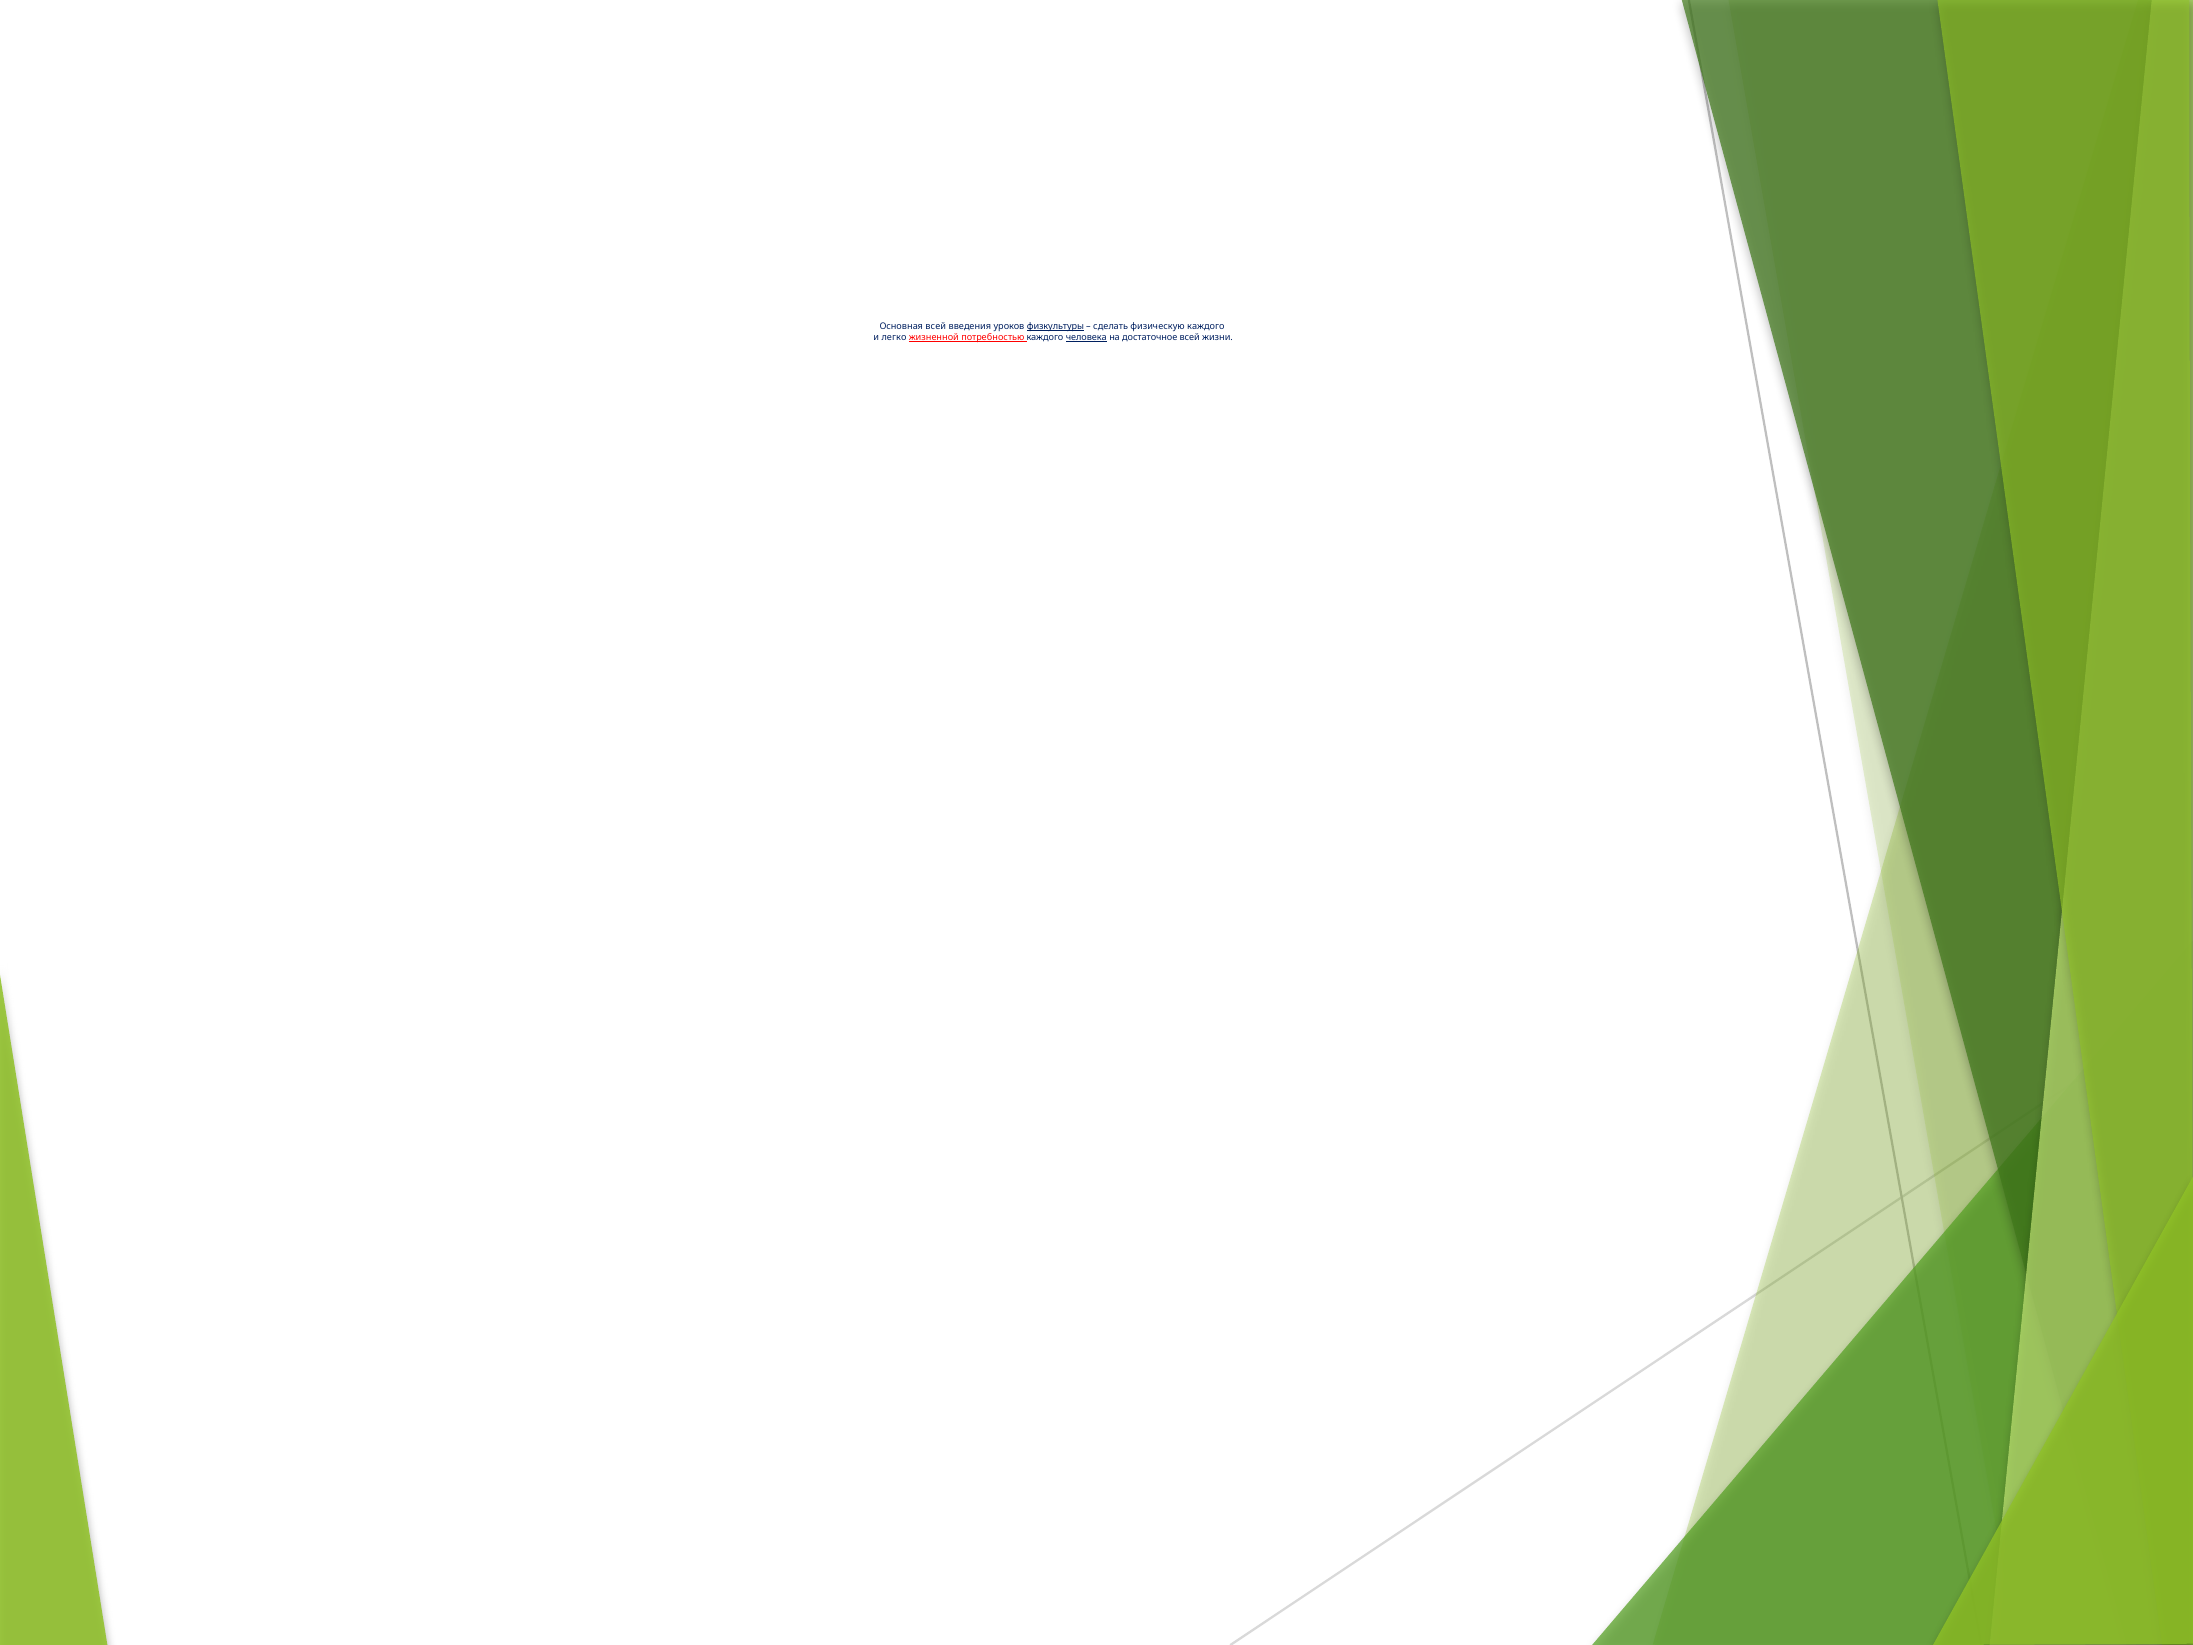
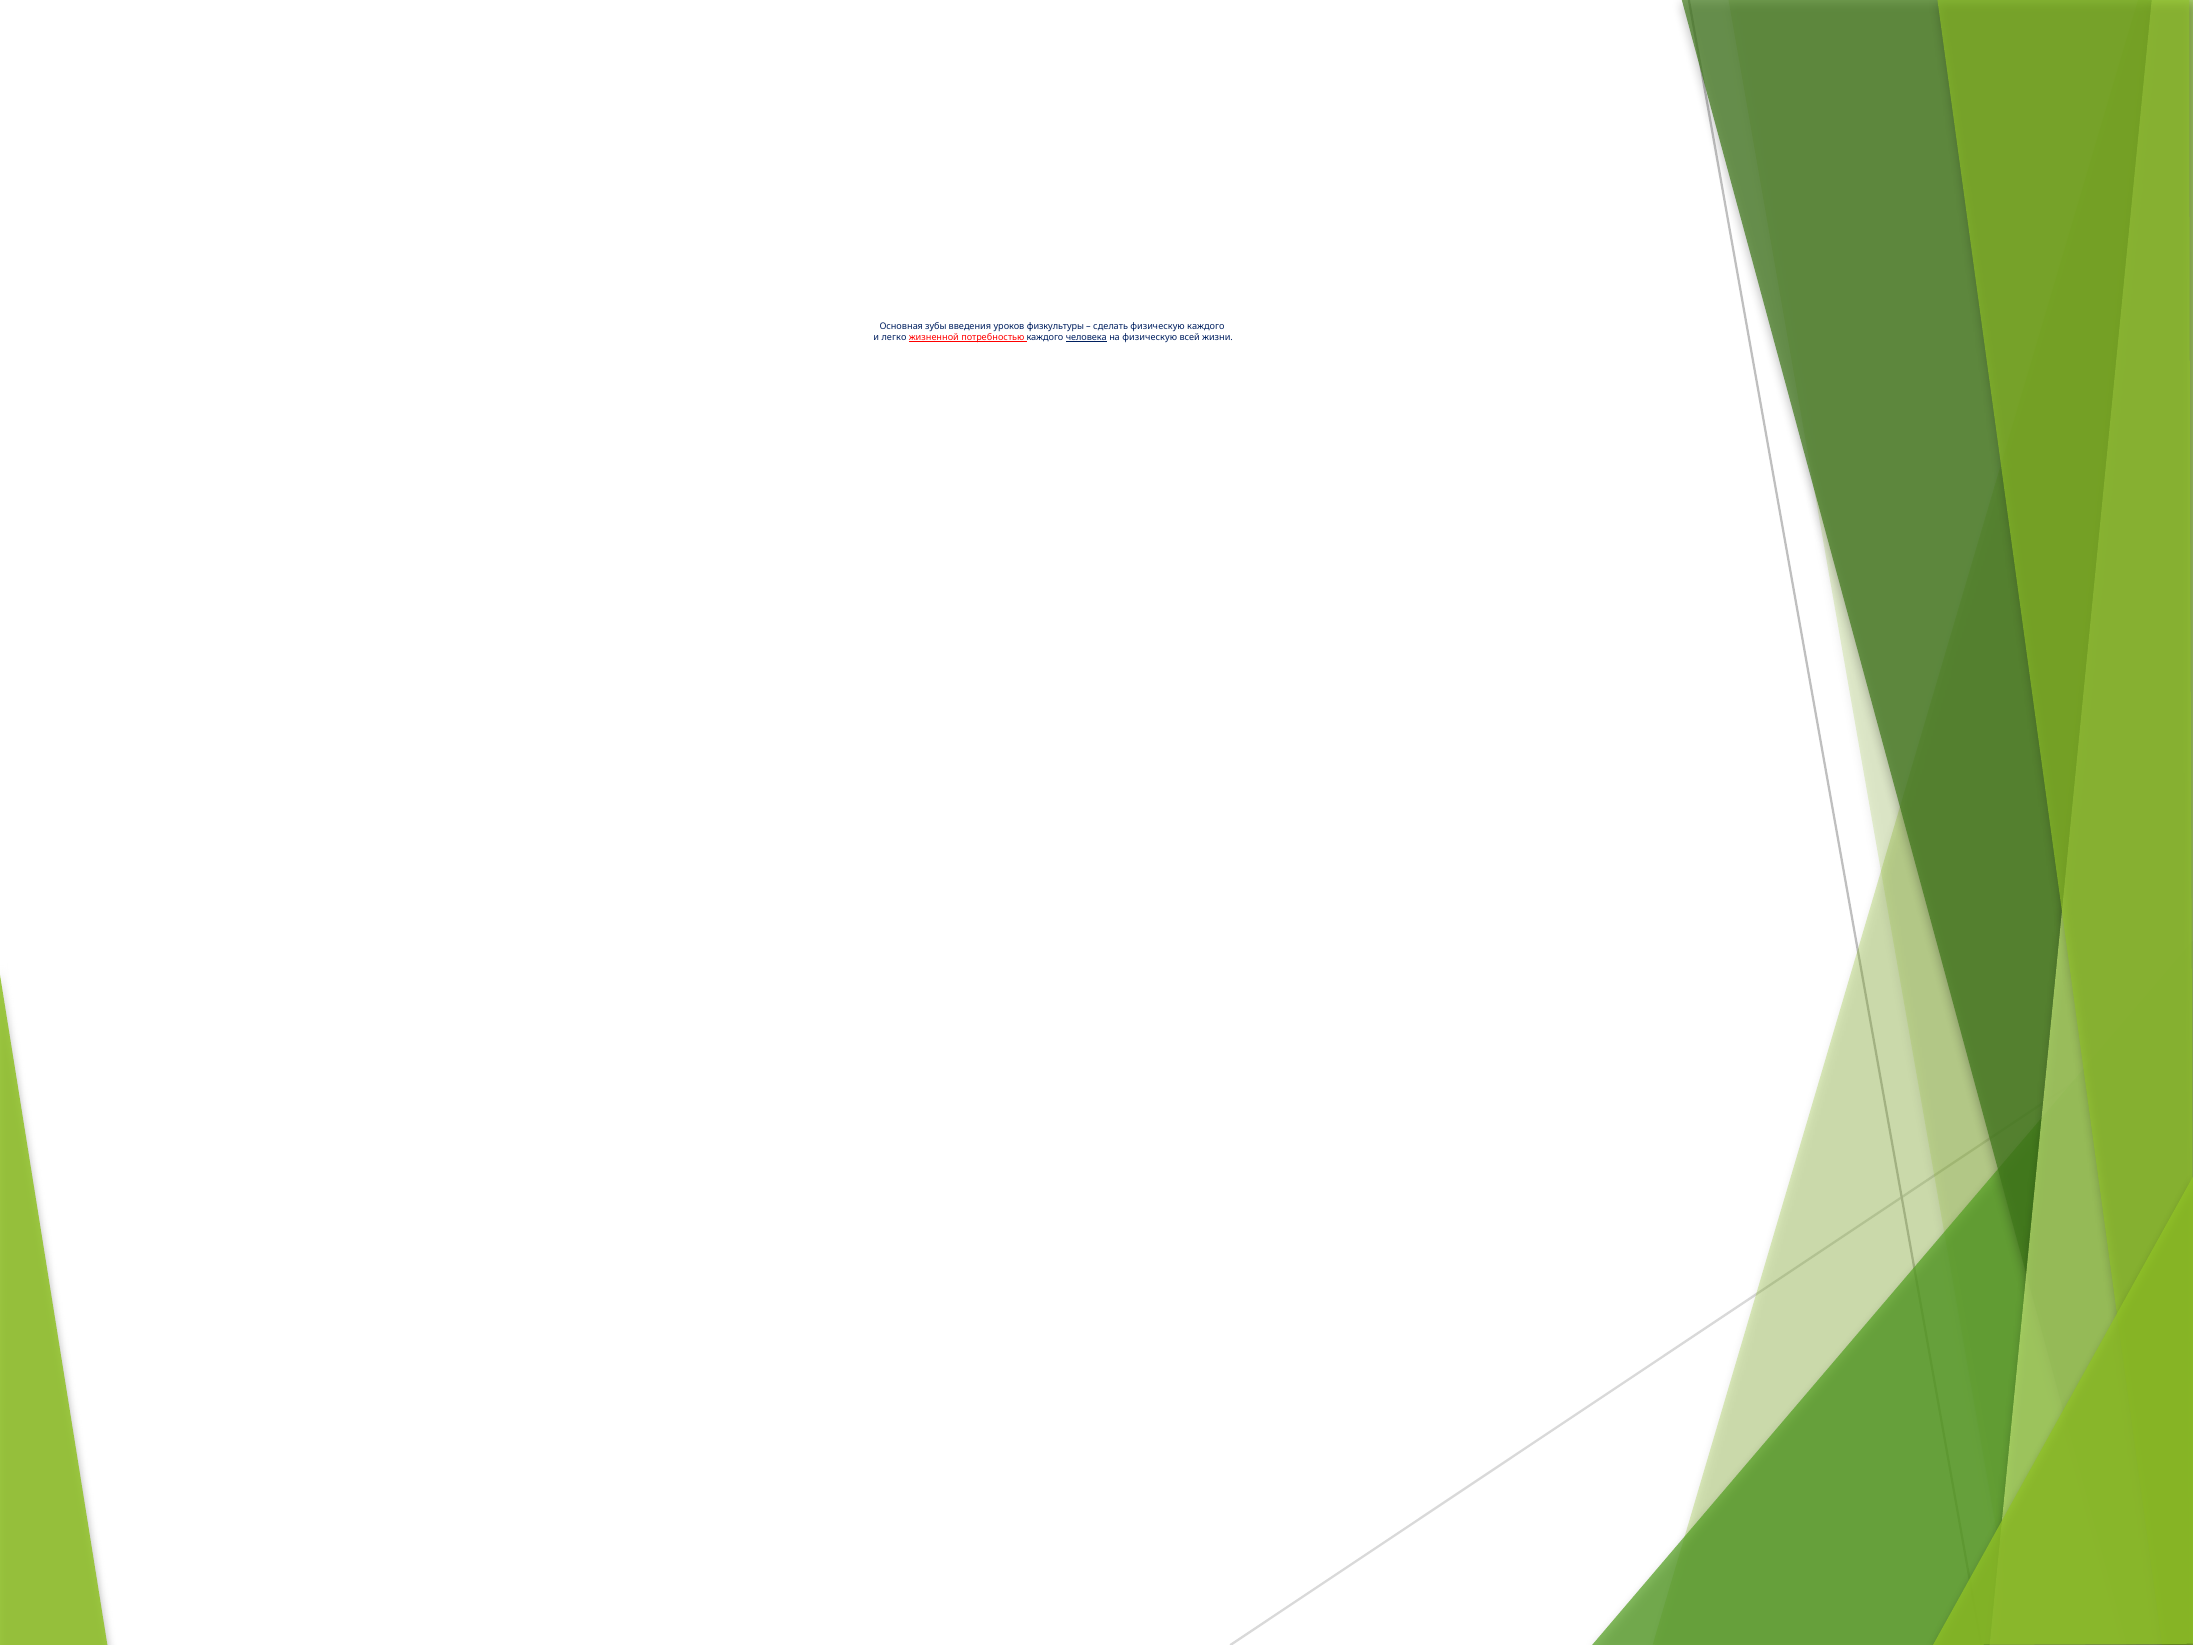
Основная всей: всей -> зубы (936, 326)
физкультуры underline: present -> none (1056, 326)
на достаточное: достаточное -> физическую (1150, 337)
